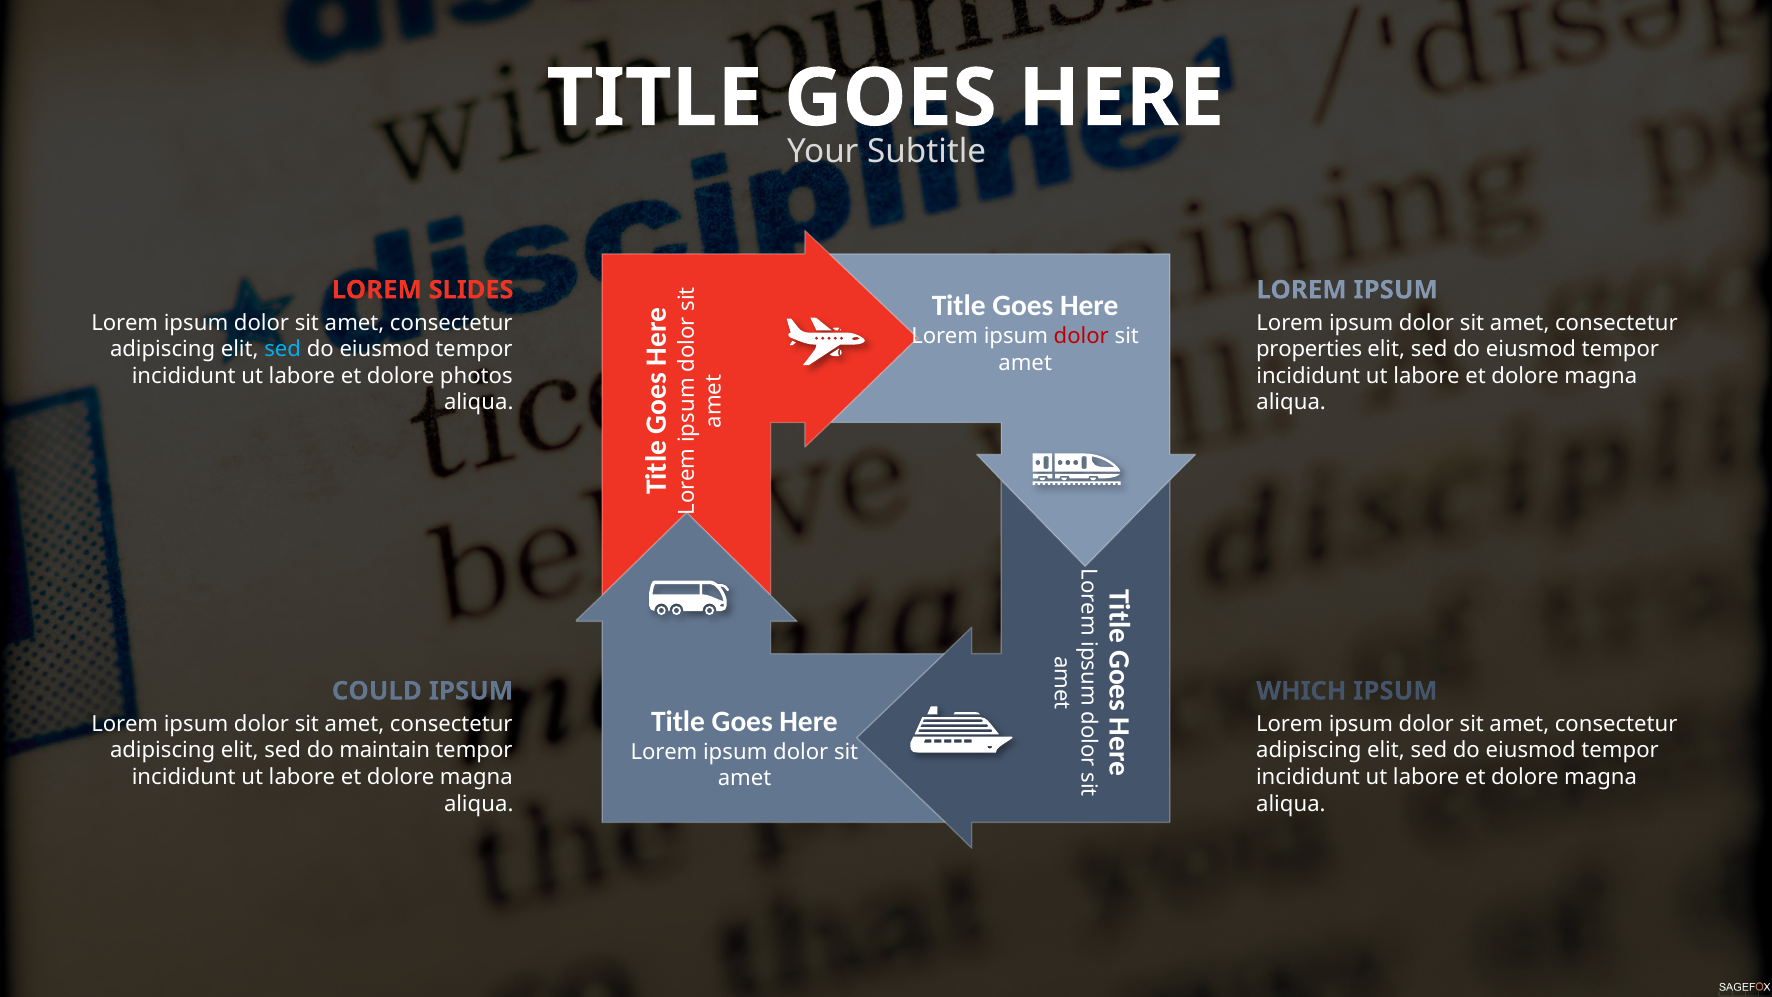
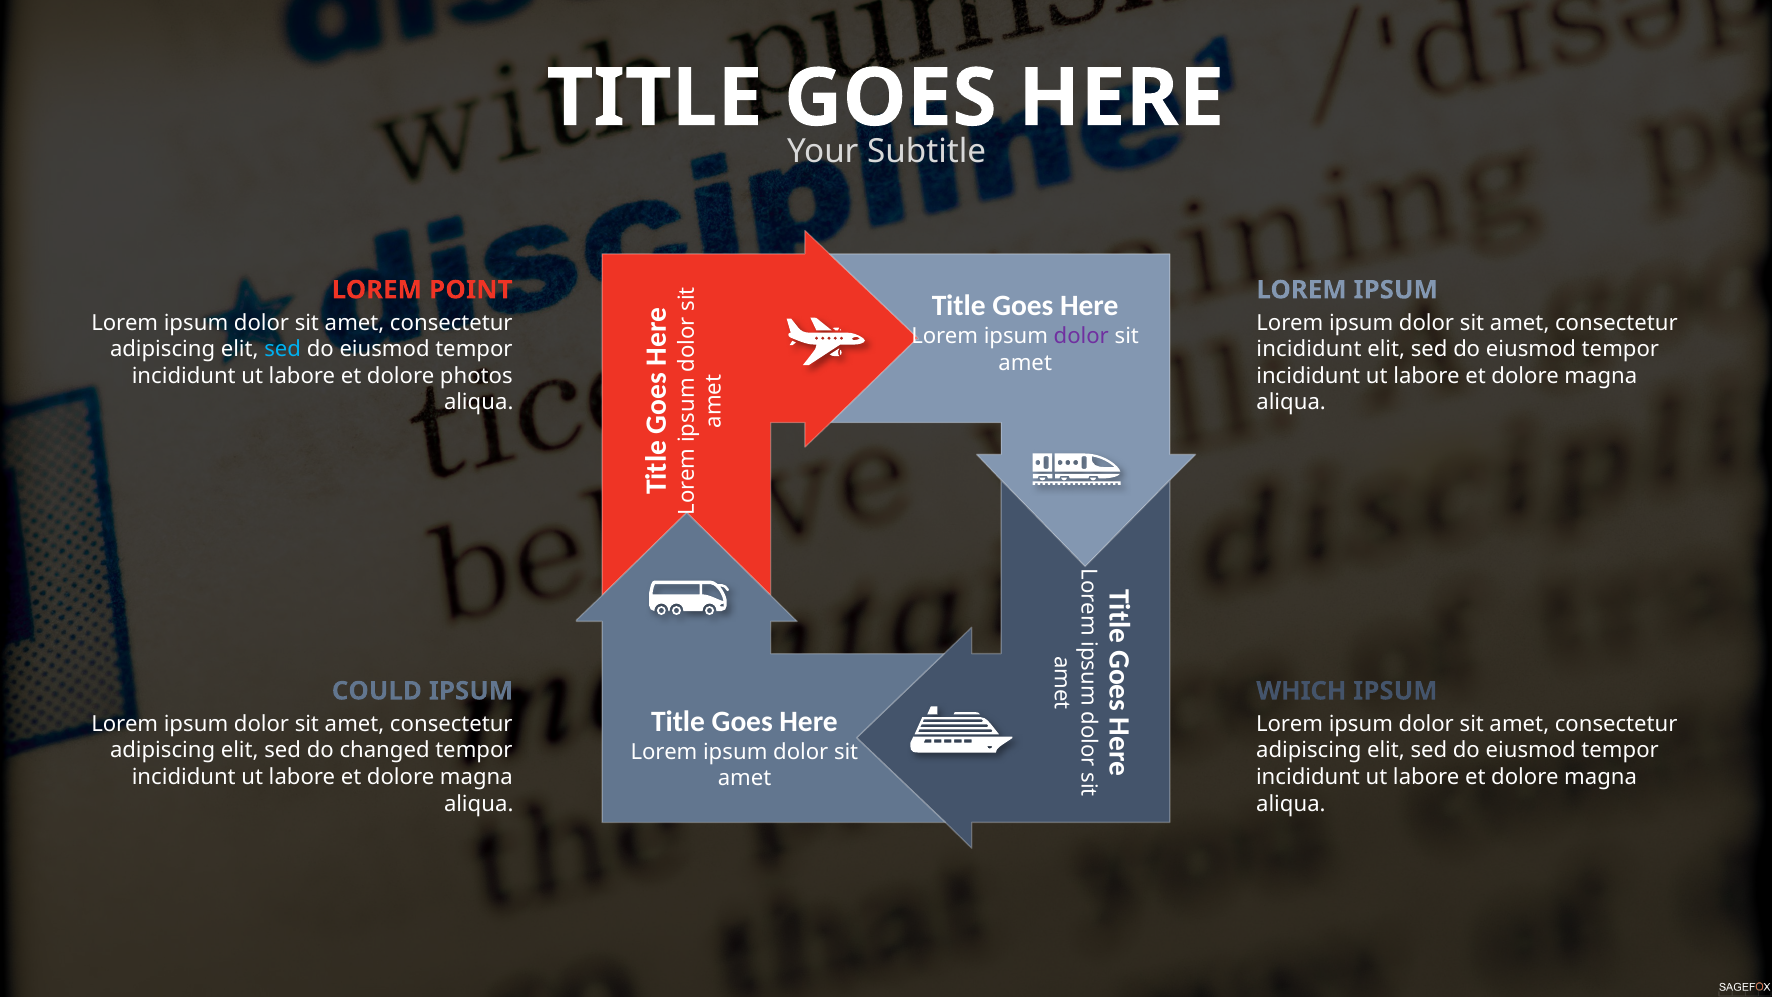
SLIDES: SLIDES -> POINT (471, 290)
dolor colour: red -> purple (1081, 337)
properties: properties -> incididunt (1309, 349)
maintain: maintain -> changed (385, 750)
